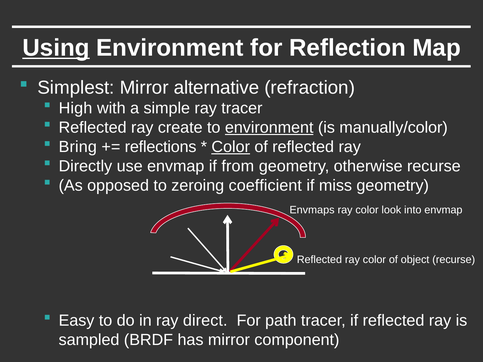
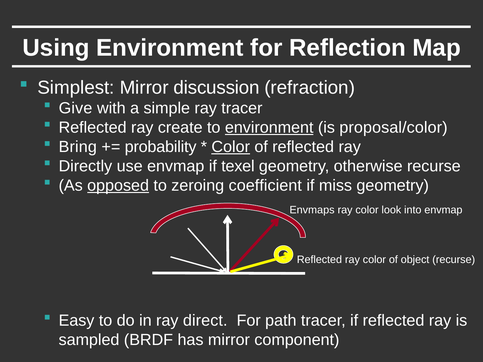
Using underline: present -> none (56, 48)
alternative: alternative -> discussion (217, 88)
High: High -> Give (76, 108)
manually/color: manually/color -> proposal/color (393, 128)
reflections: reflections -> probability (161, 147)
from: from -> texel (238, 166)
opposed underline: none -> present (118, 186)
